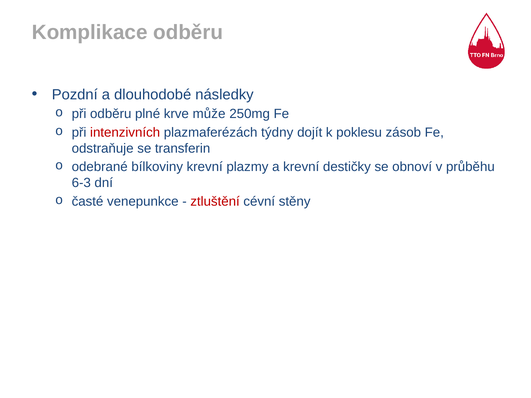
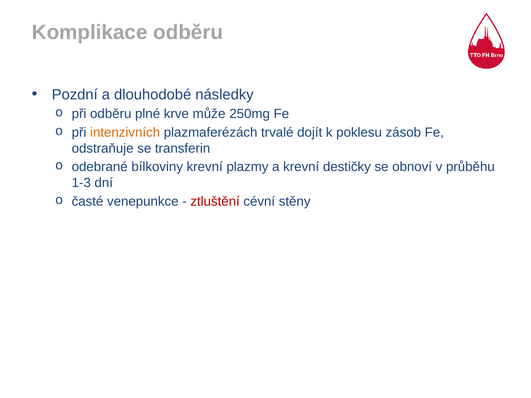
intenzivních colour: red -> orange (125, 133)
týdny: týdny -> trvalé (277, 133)
6-3: 6-3 -> 1-3 (81, 183)
